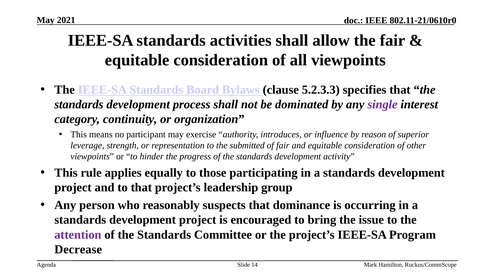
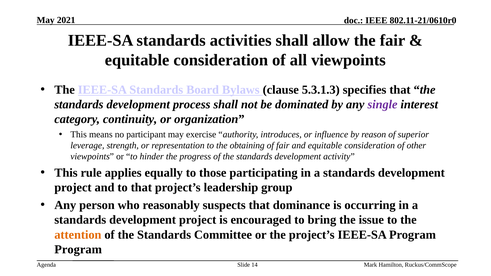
5.2.3.3: 5.2.3.3 -> 5.3.1.3 (321, 90)
submitted: submitted -> obtaining (247, 146)
attention colour: purple -> orange (78, 235)
Decrease: Decrease -> Program (78, 250)
